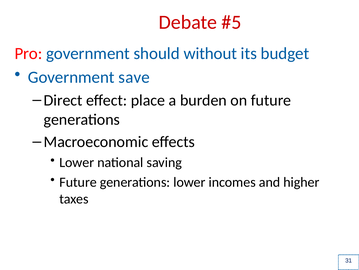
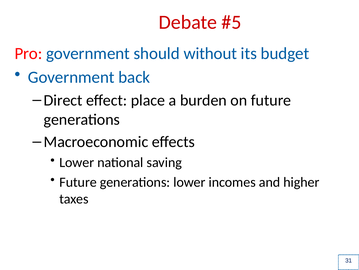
save: save -> back (134, 77)
